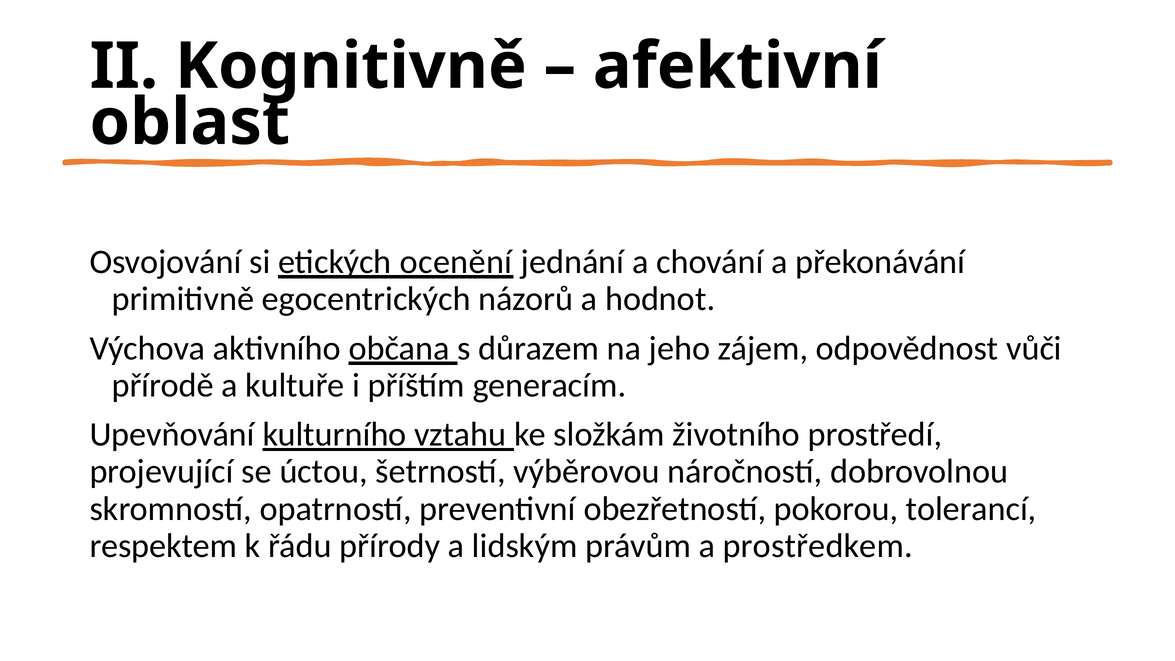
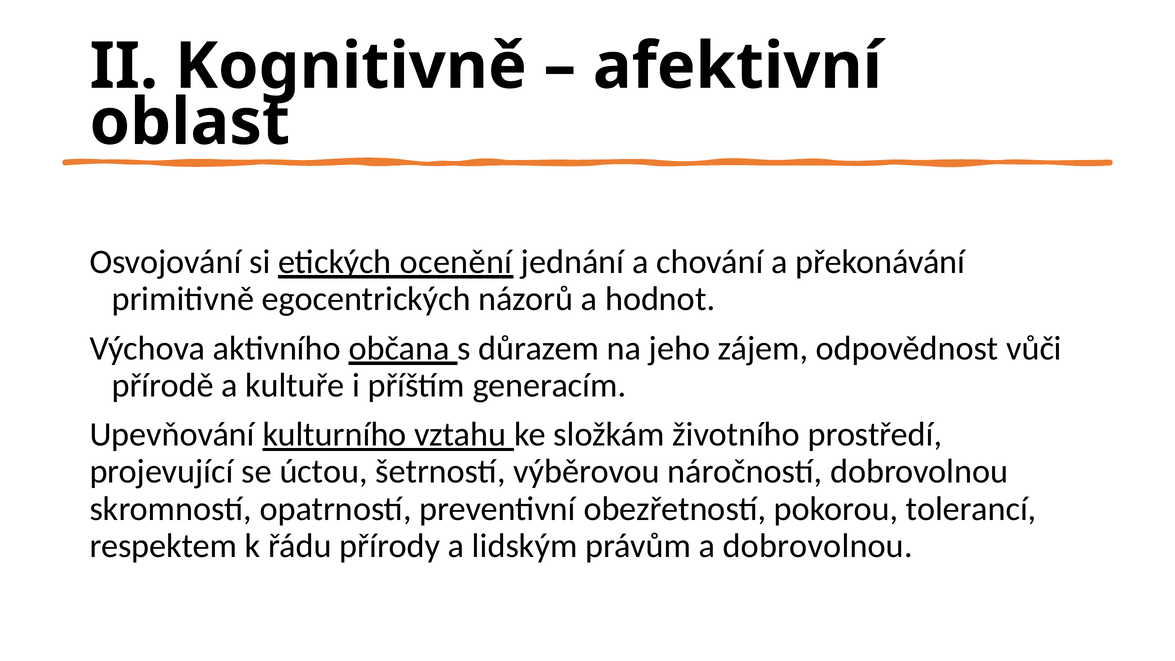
a prostředkem: prostředkem -> dobrovolnou (818, 546)
